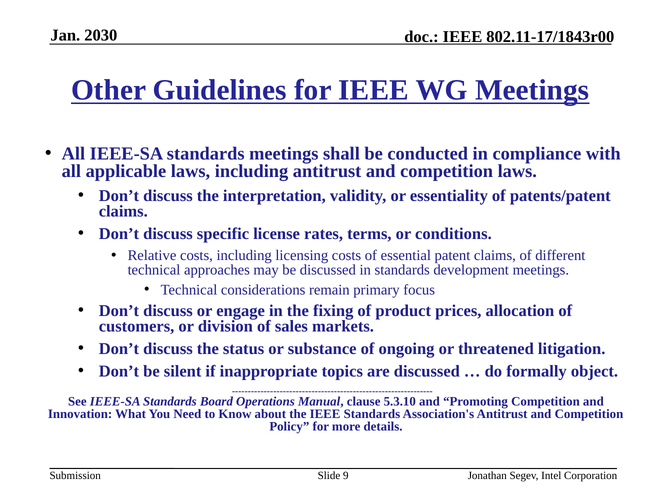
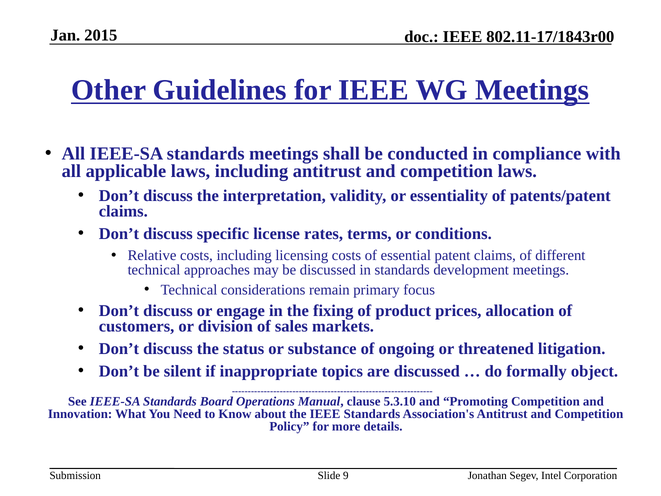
2030: 2030 -> 2015 (101, 35)
